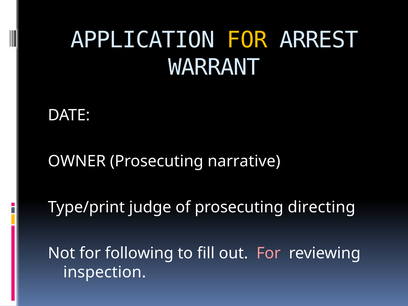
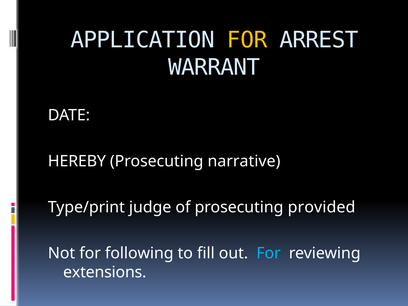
OWNER: OWNER -> HEREBY (77, 161)
directing: directing -> provided (322, 207)
For colour: pink -> light blue (269, 253)
inspection: inspection -> extensions (105, 272)
